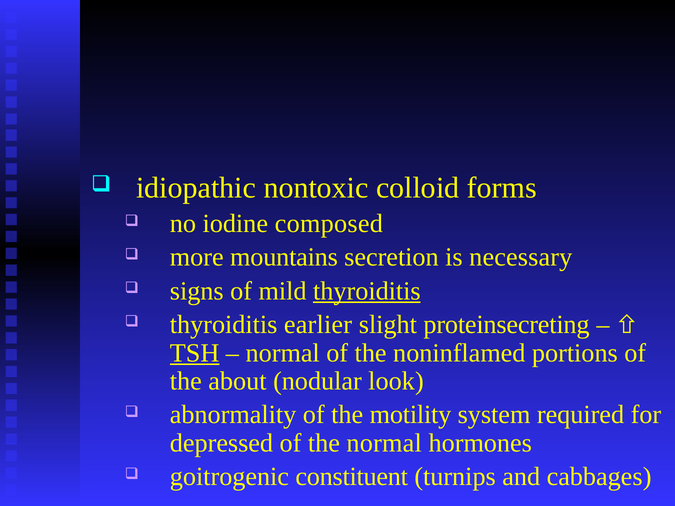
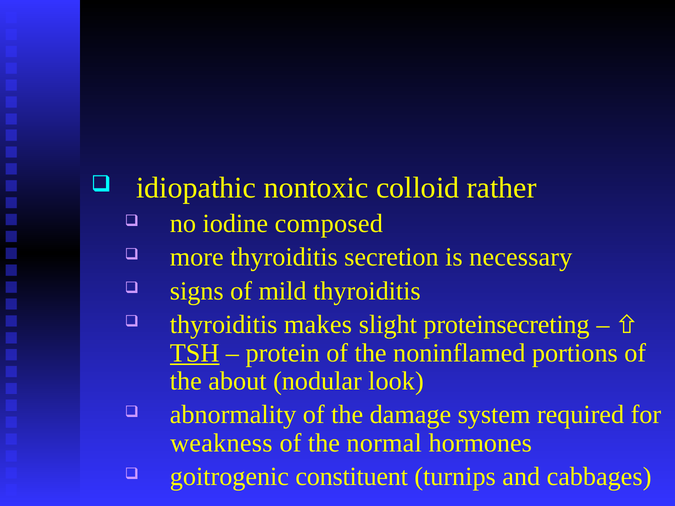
forms: forms -> rather (502, 188)
more mountains: mountains -> thyroiditis (284, 257)
thyroiditis underline: present -> none (367, 291)
earlier: earlier -> makes (318, 325)
normal: normal -> protein (283, 353)
motility: motility -> damage (410, 415)
depressed: depressed -> weakness (221, 443)
